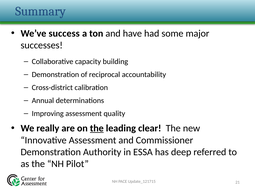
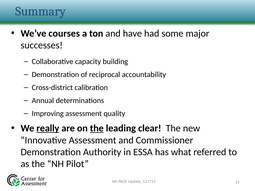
success: success -> courses (64, 33)
really underline: none -> present (48, 128)
deep: deep -> what (181, 152)
